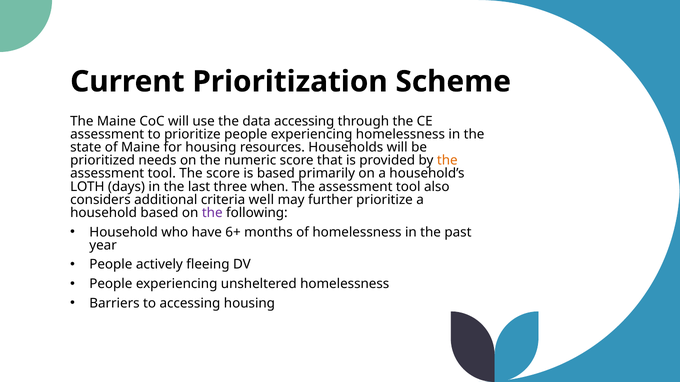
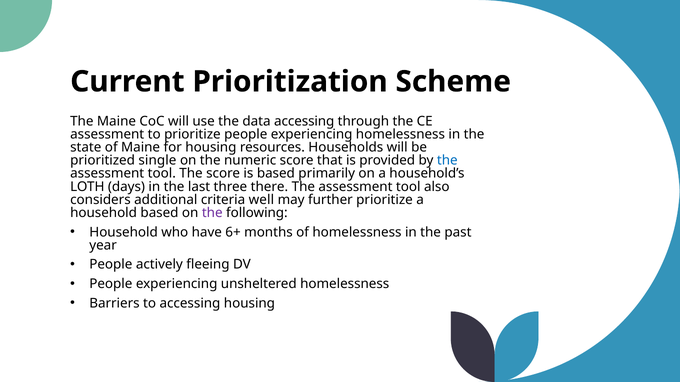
needs: needs -> single (157, 161)
the colour: orange -> blue (447, 161)
when: when -> there (269, 187)
